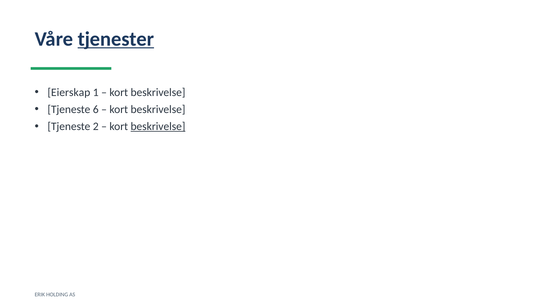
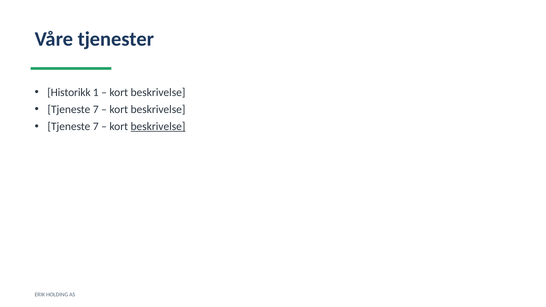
tjenester underline: present -> none (116, 39)
Eierskap: Eierskap -> Historikk (69, 92)
6: 6 -> 7 (96, 110)
2: 2 -> 7 (96, 127)
